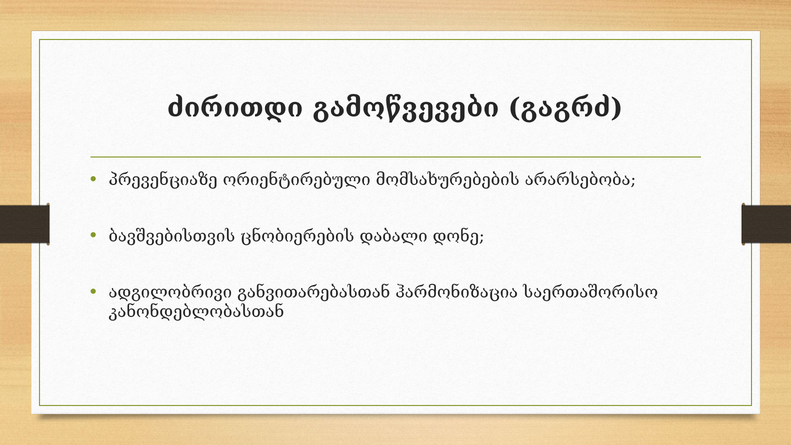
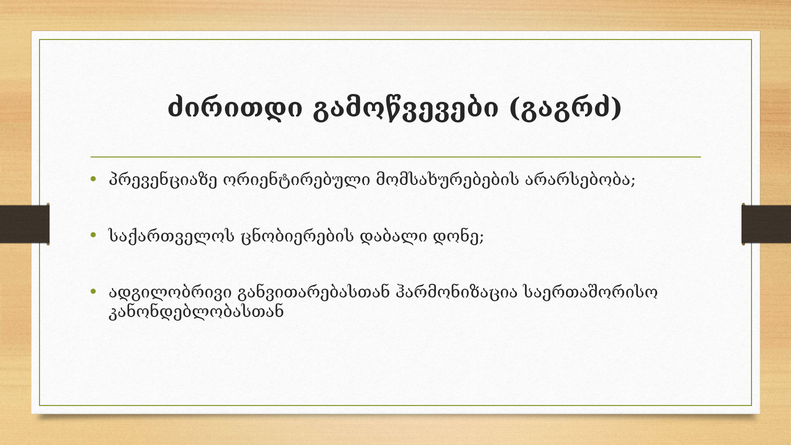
ბავშვებისთვის: ბავშვებისთვის -> საქართველოს (172, 236)
